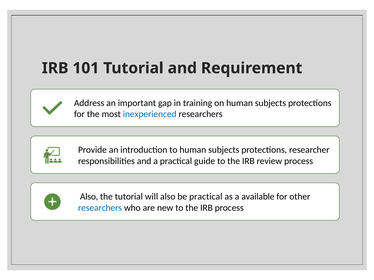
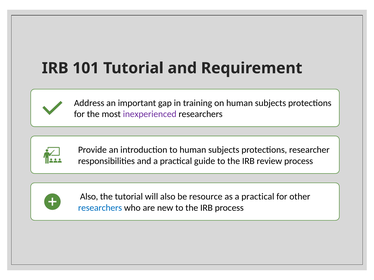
inexperienced colour: blue -> purple (150, 114)
be practical: practical -> resource (206, 197)
as a available: available -> practical (258, 197)
